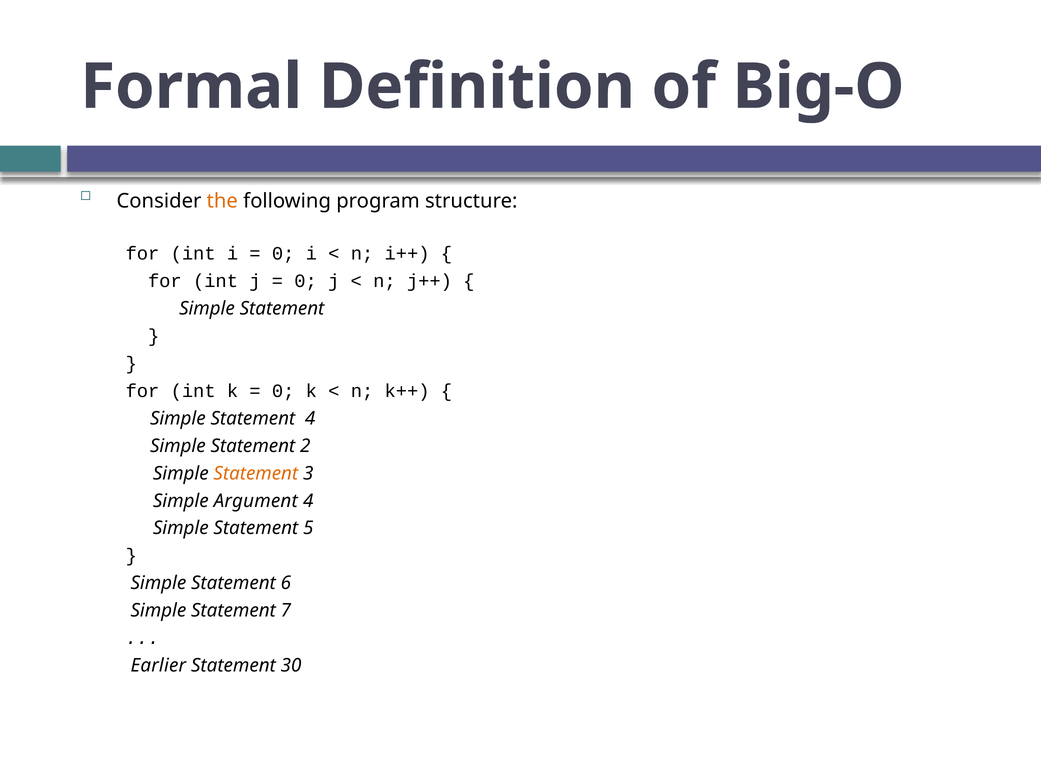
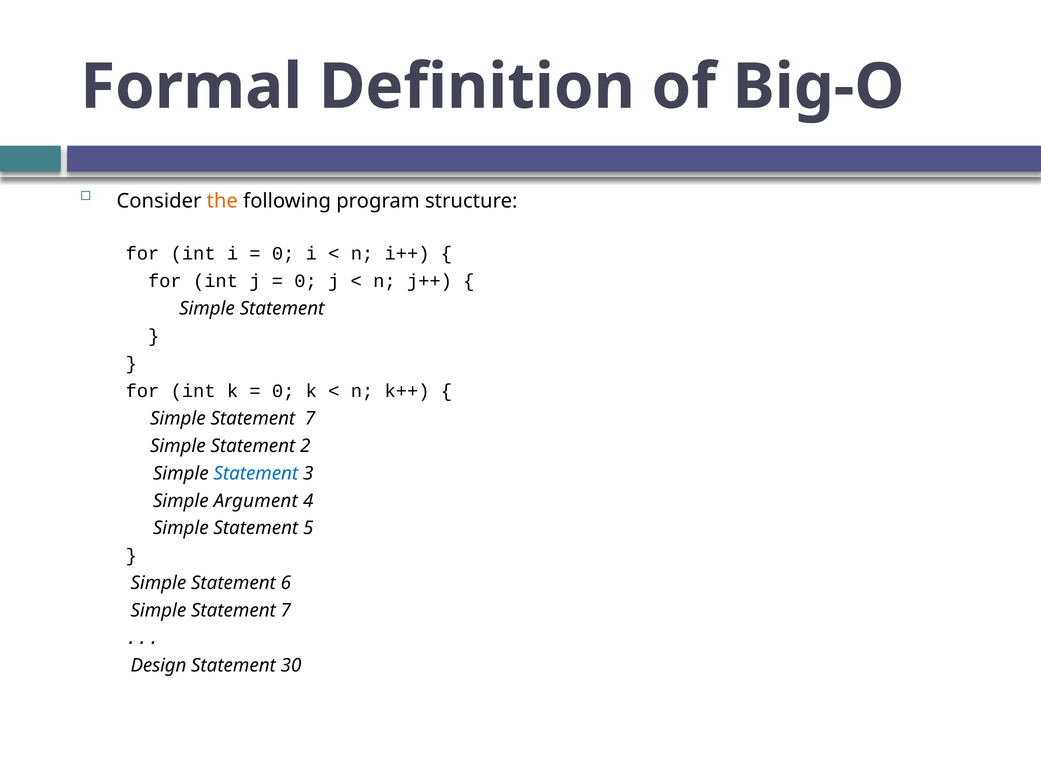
4: 4 -> 7 (310, 418)
Statement colour: orange -> blue (256, 473)
Earlier: Earlier -> Design (159, 665)
